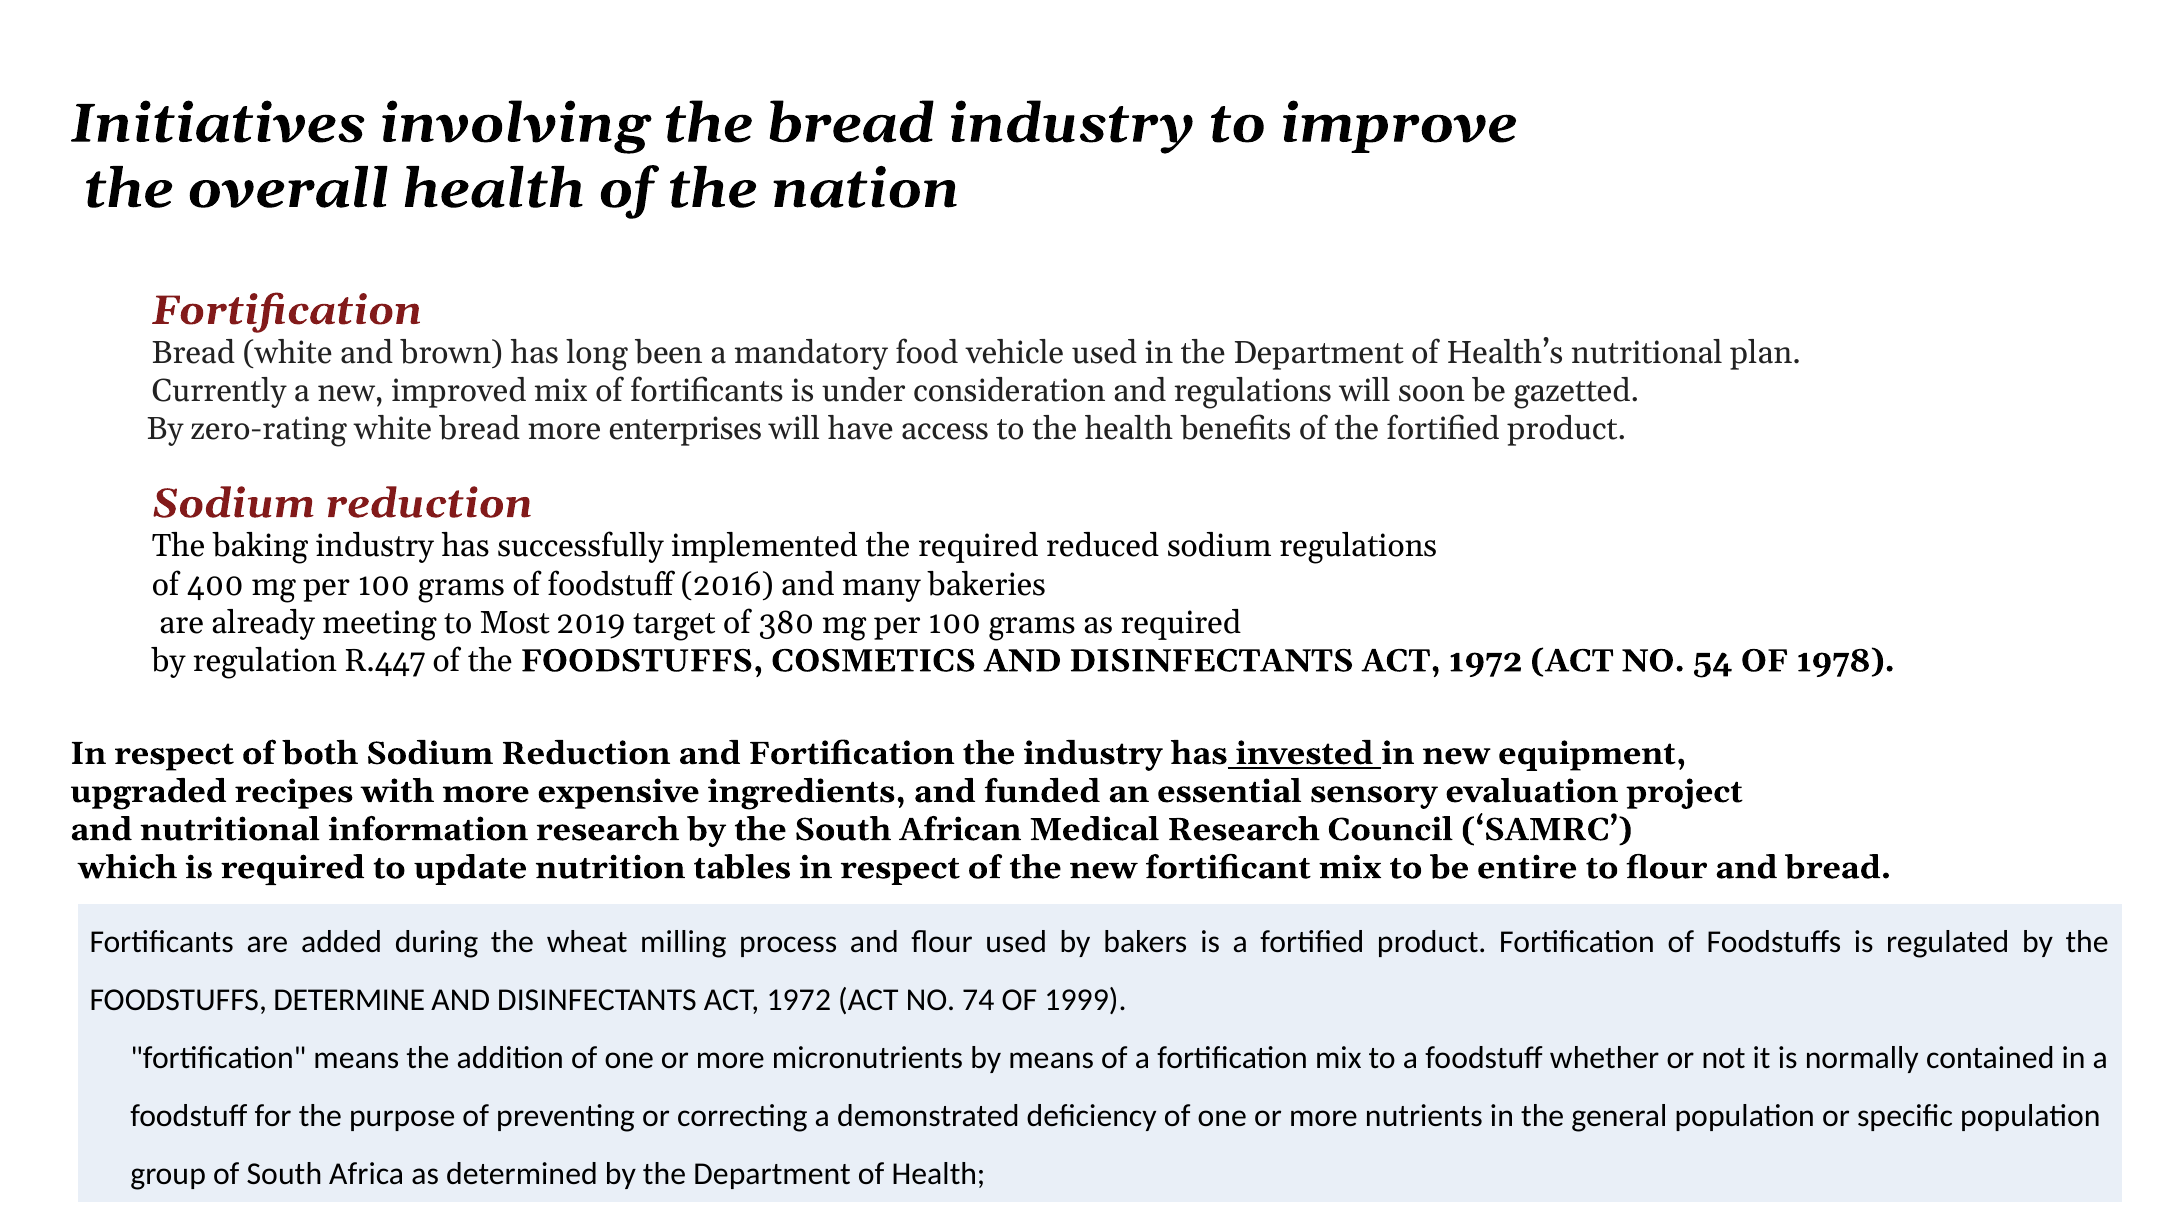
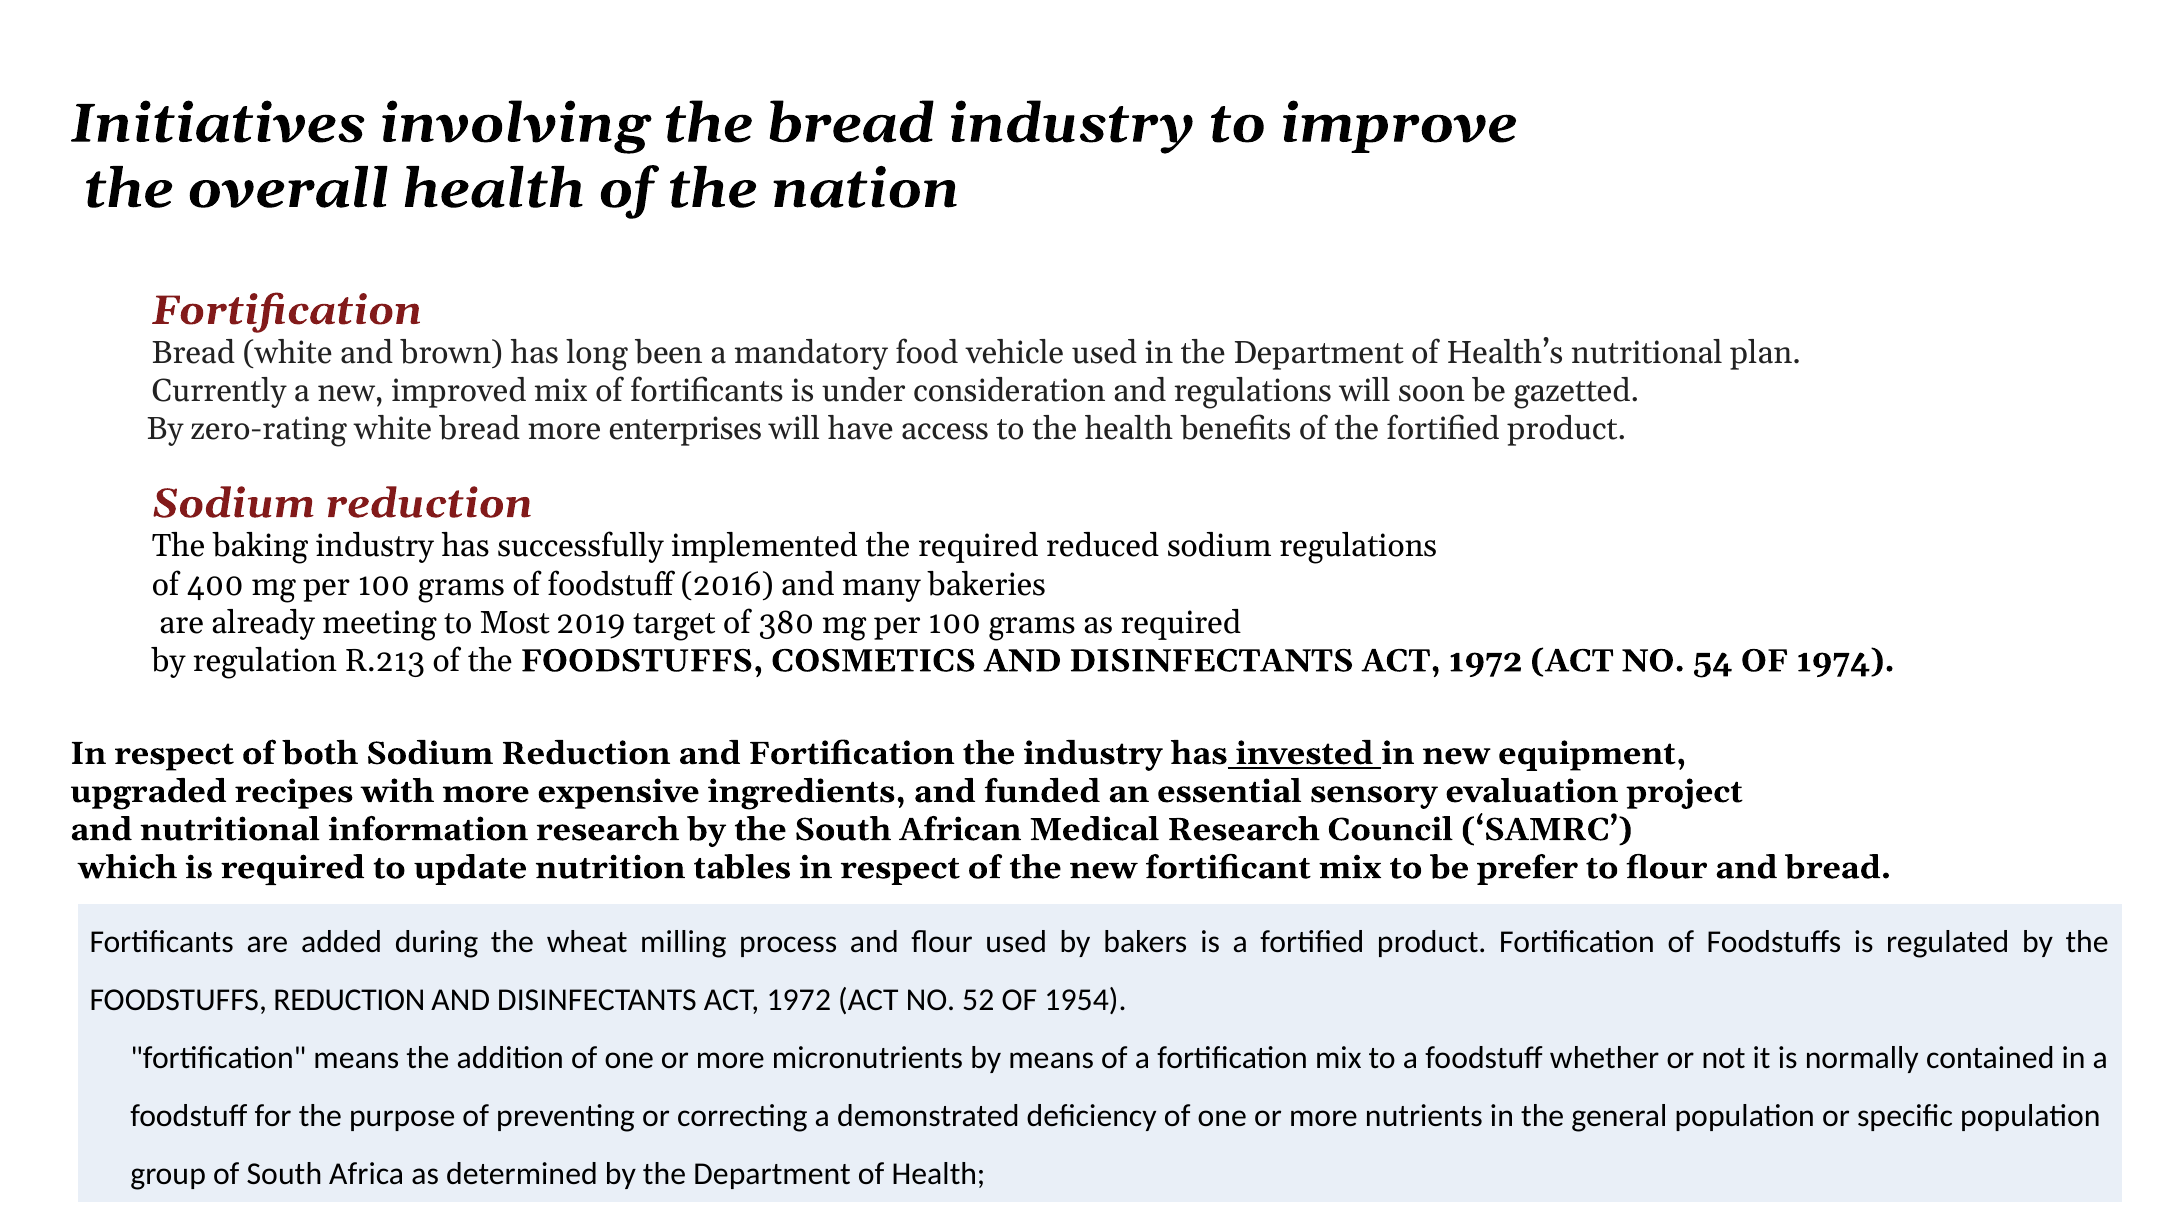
R.447: R.447 -> R.213 (385, 661)
1978: 1978 -> 1974 (1846, 661)
entire: entire -> prefer (1527, 868)
FOODSTUFFS DETERMINE: DETERMINE -> REDUCTION (349, 1000)
74: 74 -> 52 (978, 1000)
1999: 1999 -> 1954 (1086, 1000)
